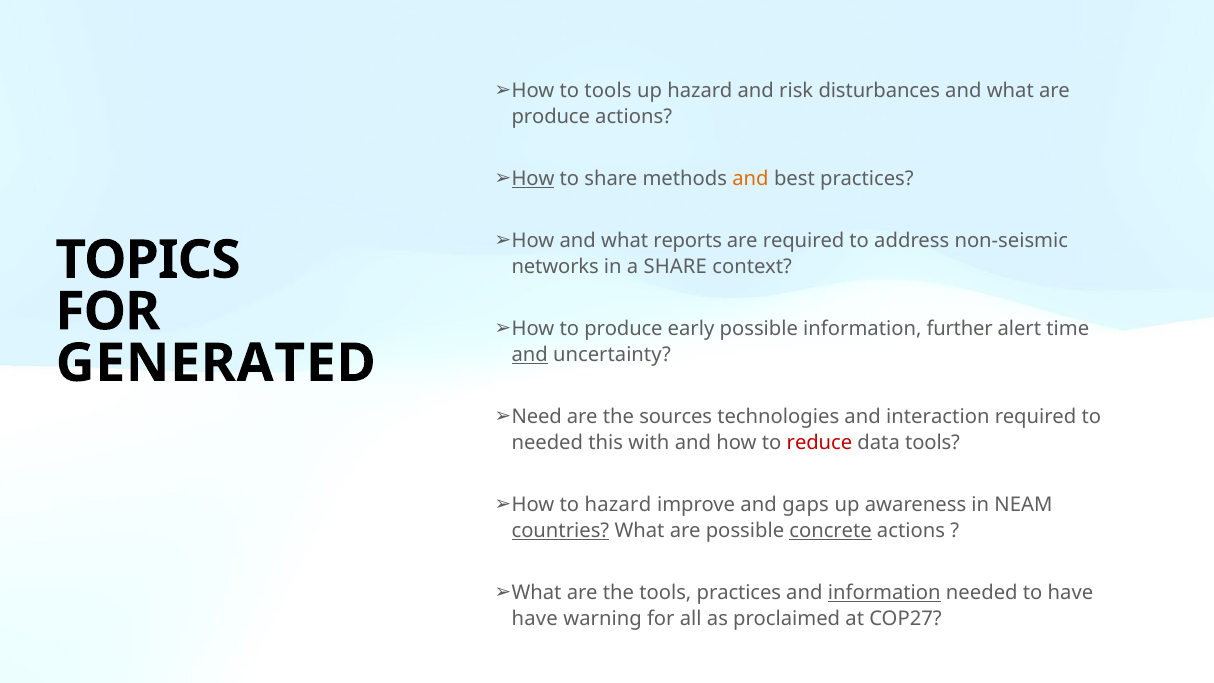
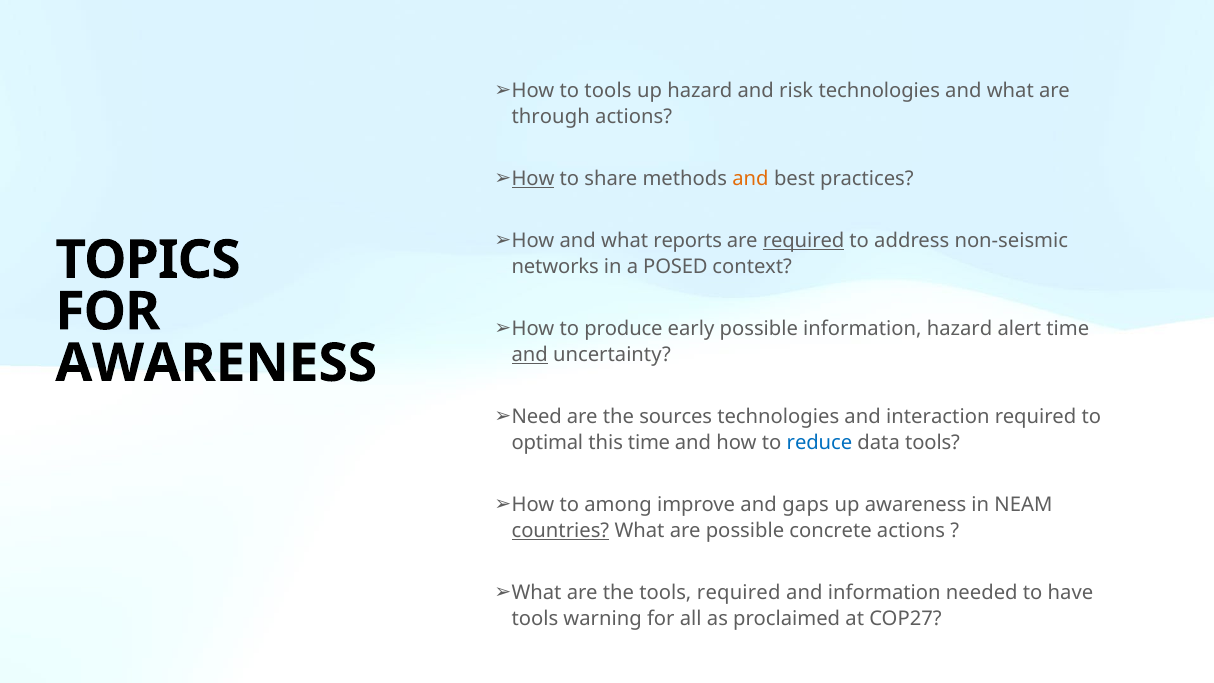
risk disturbances: disturbances -> technologies (879, 91)
produce: produce -> through (551, 117)
required underline: none -> present (804, 241)
a SHARE: SHARE -> POSED (675, 267)
information further: further -> hazard (960, 329)
GENERATED: GENERATED -> AWARENESS (216, 363)
needed: needed -> optimal (547, 443)
this with: with -> time (649, 443)
reduce colour: red -> blue (819, 443)
to hazard: hazard -> among (618, 505)
concrete underline: present -> none (831, 531)
tools practices: practices -> required (739, 593)
information underline: present -> none (884, 593)
have: have -> tools (535, 619)
